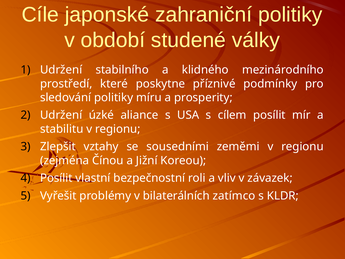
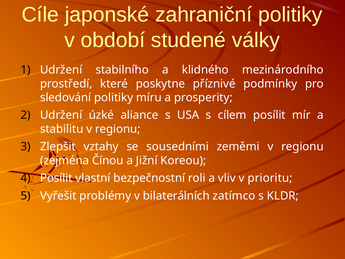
závazek: závazek -> prioritu (270, 178)
